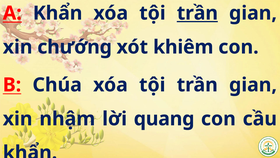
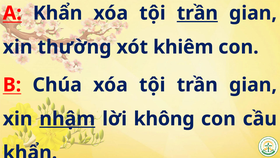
chướng: chướng -> thường (75, 47)
nhậm underline: none -> present (67, 119)
quang: quang -> không (164, 119)
